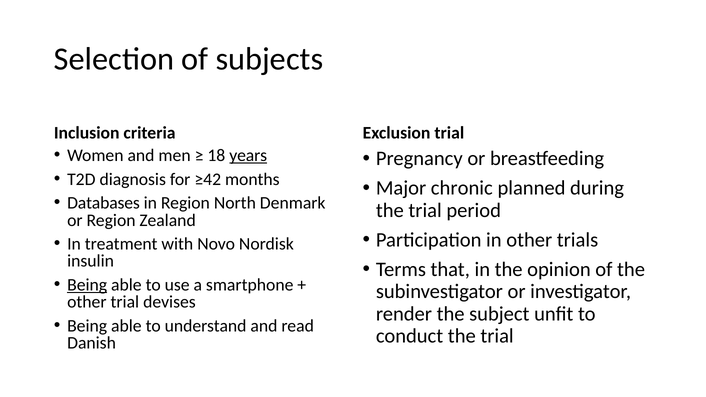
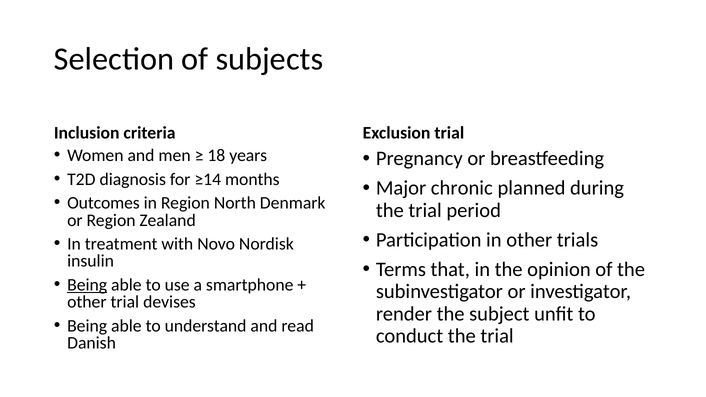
years underline: present -> none (248, 156)
≥42: ≥42 -> ≥14 (208, 179)
Databases: Databases -> Outcomes (103, 203)
